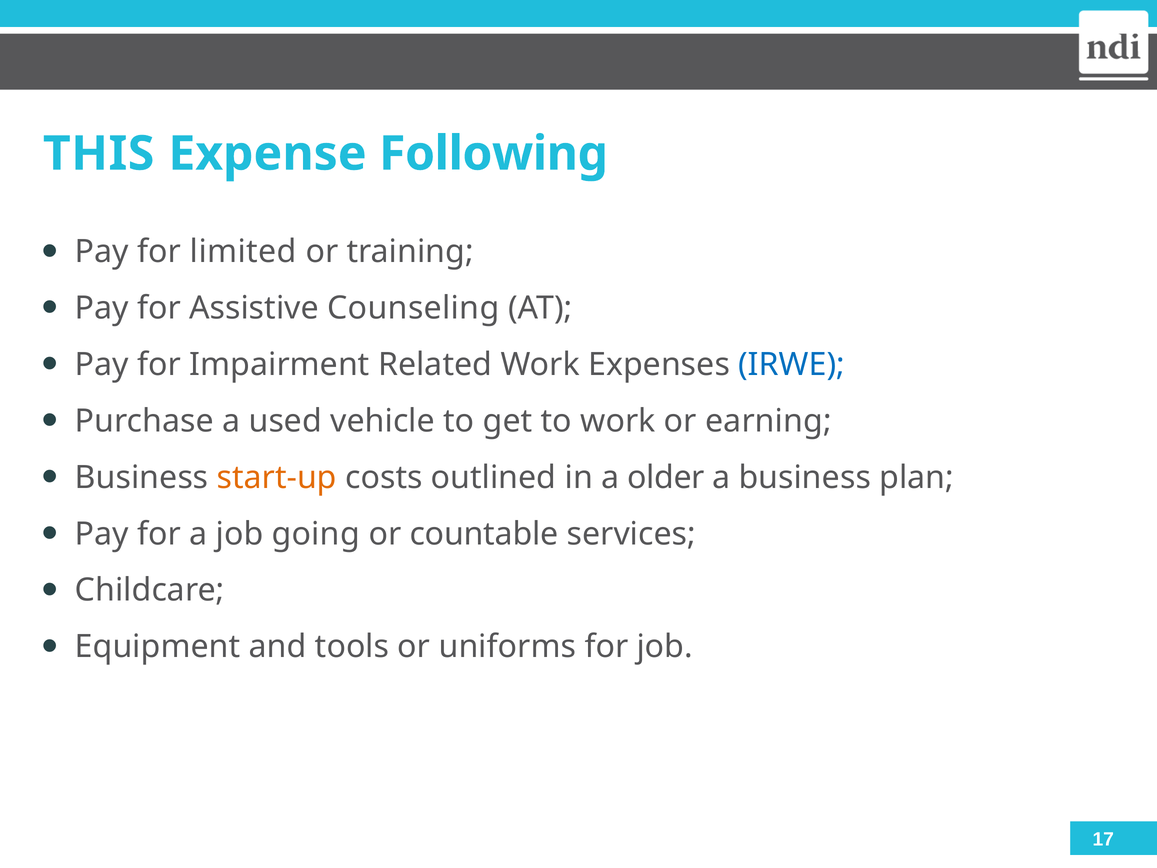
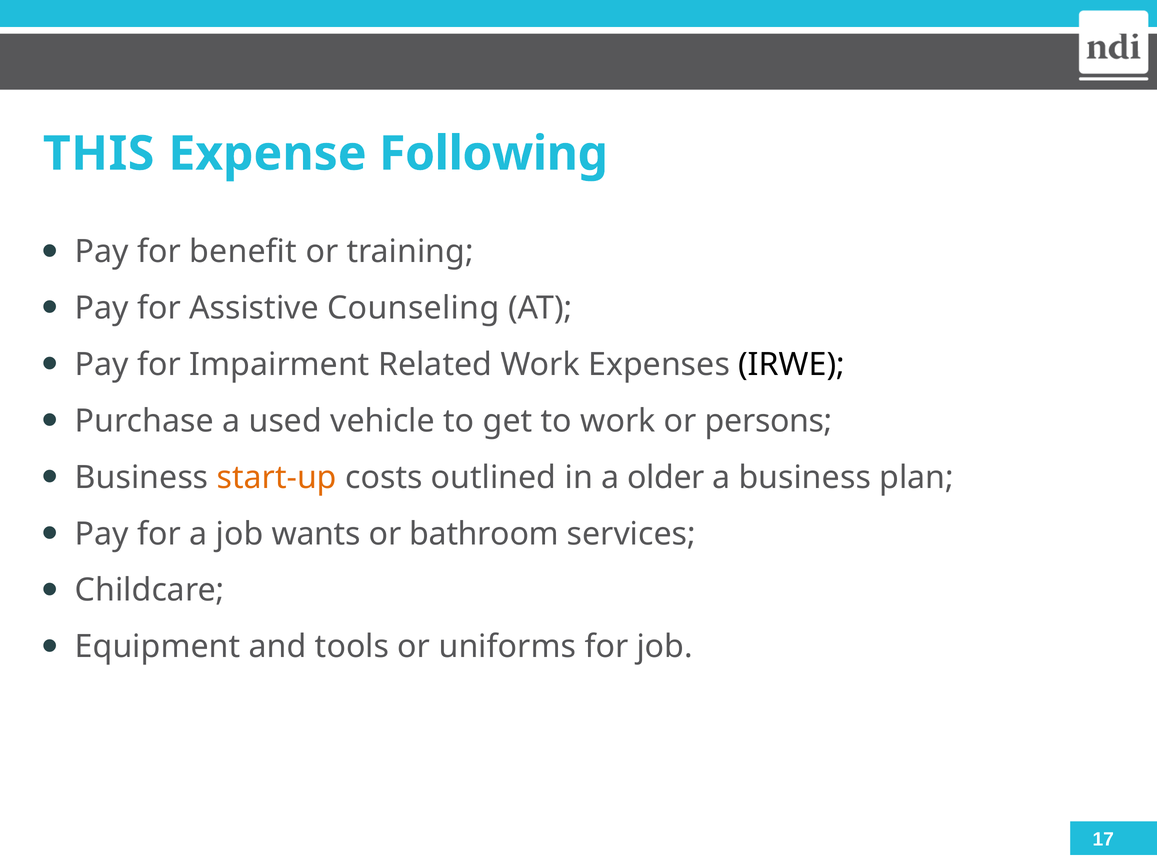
limited: limited -> benefit (243, 252)
IRWE colour: blue -> black (792, 364)
earning: earning -> persons (769, 421)
going: going -> wants (316, 534)
countable: countable -> bathroom (484, 534)
